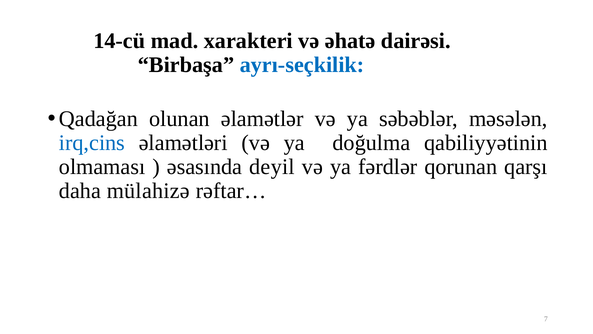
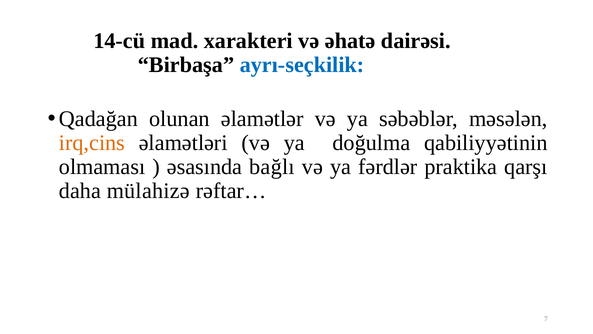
irq,cins colour: blue -> orange (92, 143)
deyil: deyil -> bağlı (272, 167)
qorunan: qorunan -> praktika (461, 167)
